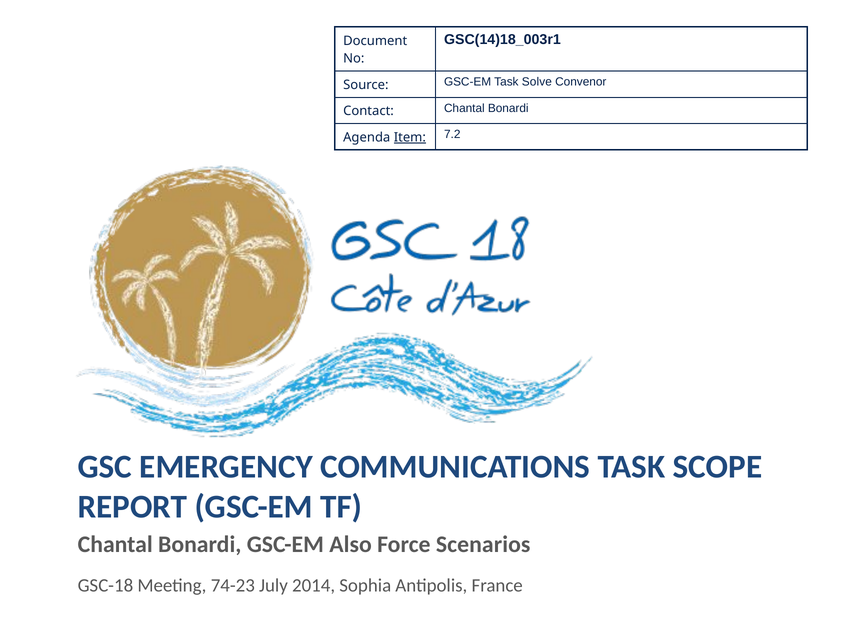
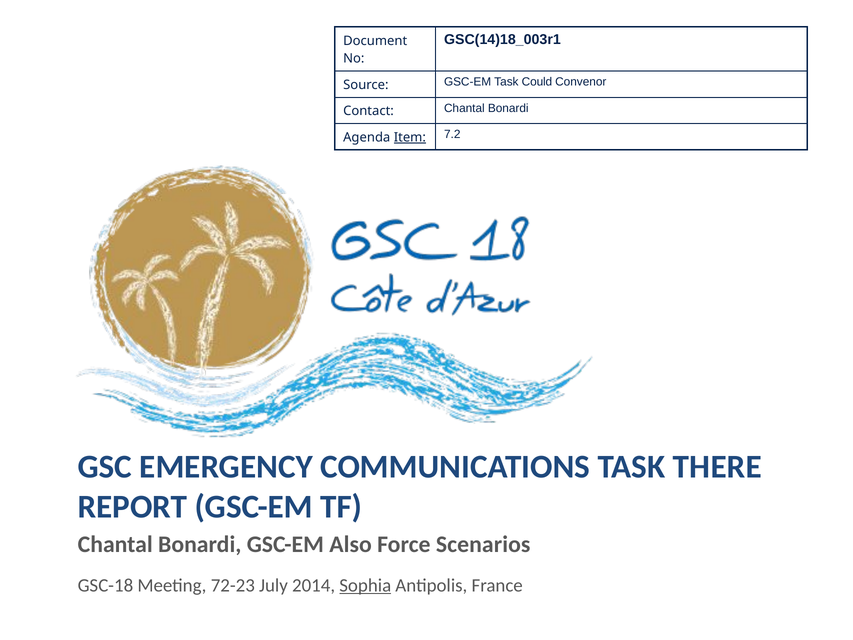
Solve: Solve -> Could (537, 82)
SCOPE: SCOPE -> THERE (717, 467)
74-23: 74-23 -> 72-23 (233, 585)
Sophia underline: none -> present (365, 585)
